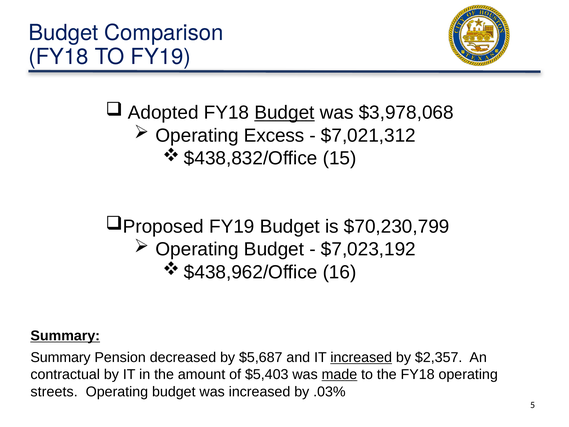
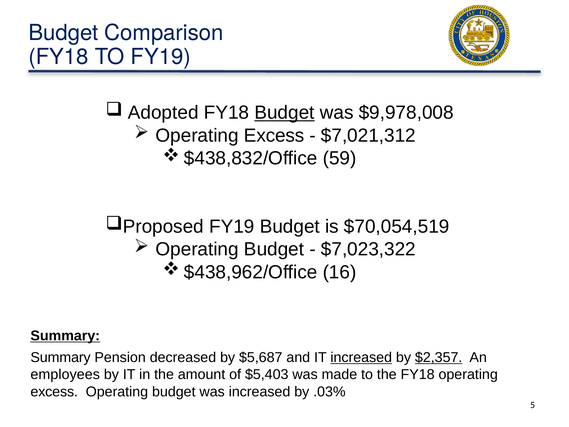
$3,978,068: $3,978,068 -> $9,978,008 (406, 113)
15: 15 -> 59 (340, 158)
$70,230,799: $70,230,799 -> $70,054,519 (397, 226)
$7,023,192: $7,023,192 -> $7,023,322 (368, 249)
$2,357 underline: none -> present (439, 357)
contractual: contractual -> employees (65, 374)
made underline: present -> none (339, 374)
streets: streets -> excess (54, 391)
